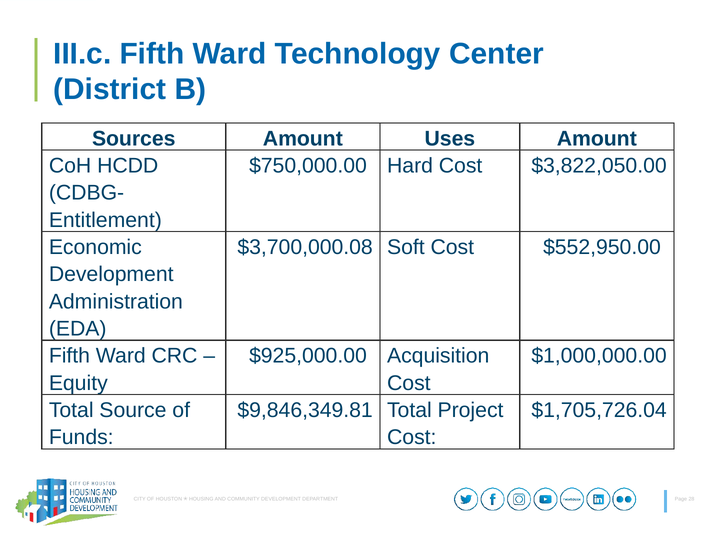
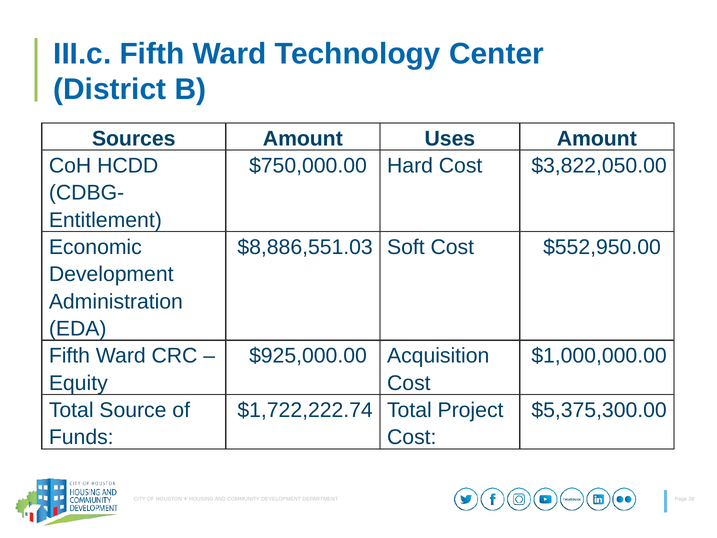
$3,700,000.08: $3,700,000.08 -> $8,886,551.03 (305, 247)
$9,846,349.81: $9,846,349.81 -> $1,722,222.74 (305, 410)
$1,705,726.04: $1,705,726.04 -> $5,375,300.00 (599, 410)
